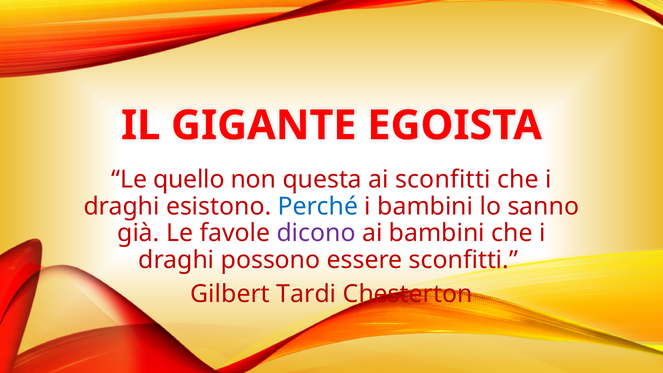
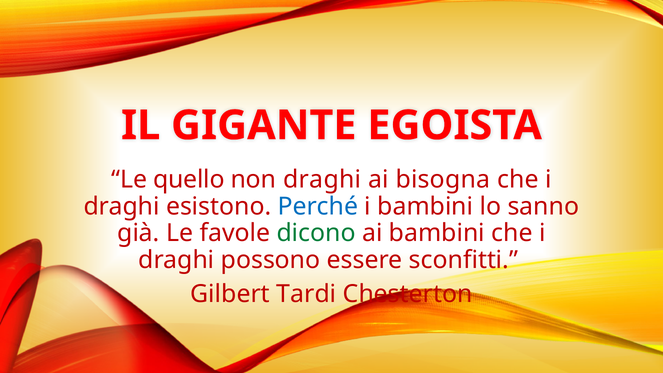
non questa: questa -> draghi (322, 179)
ai sconfitti: sconfitti -> bisogna (443, 179)
dicono colour: purple -> green (316, 233)
